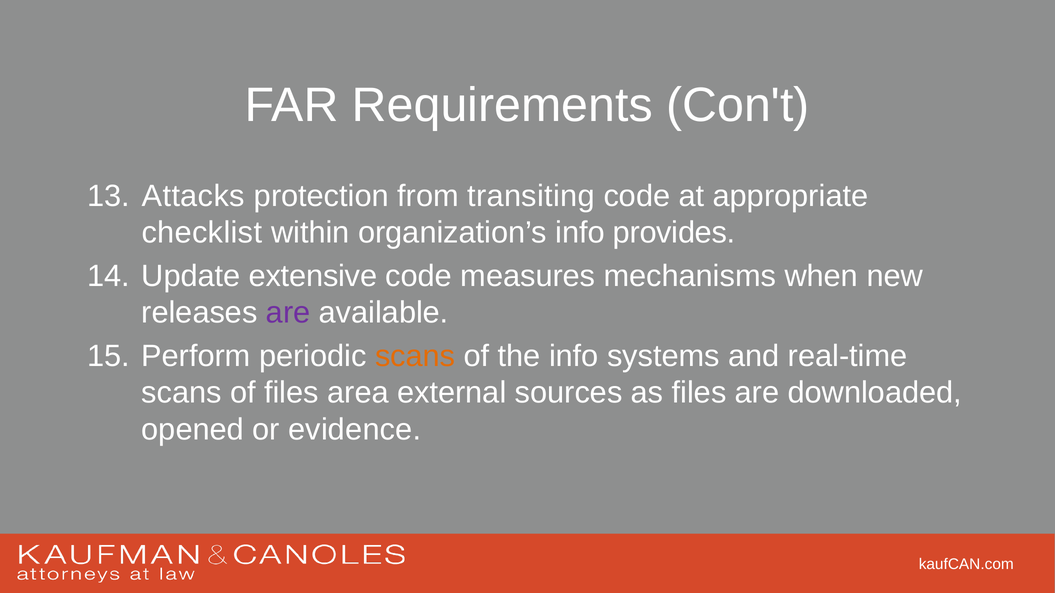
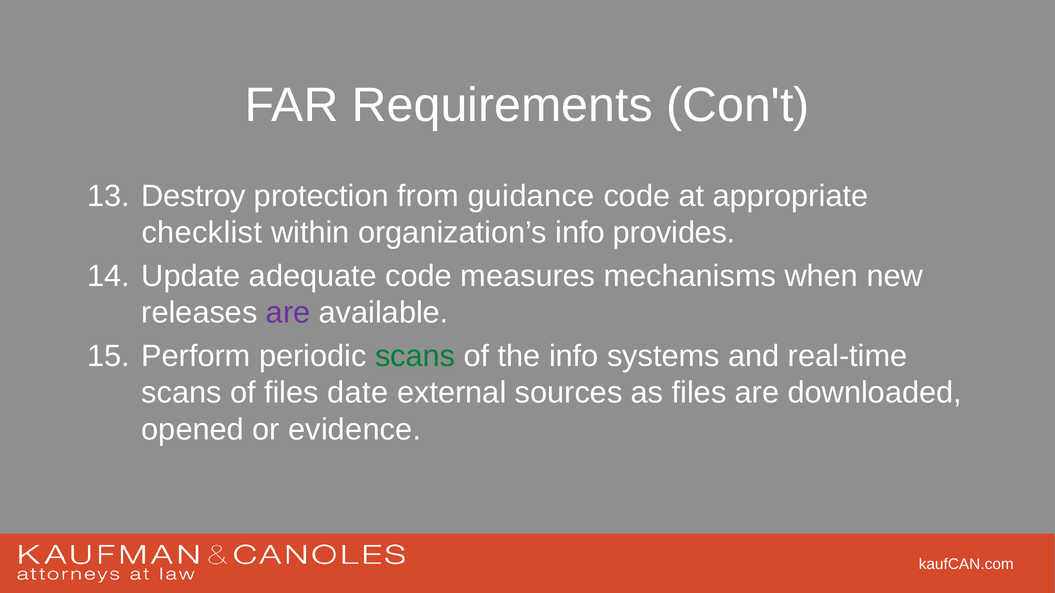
Attacks: Attacks -> Destroy (194, 196)
transiting: transiting -> guidance (531, 196)
extensive: extensive -> adequate (313, 276)
scans colour: orange -> green (415, 356)
area: area -> date (358, 393)
